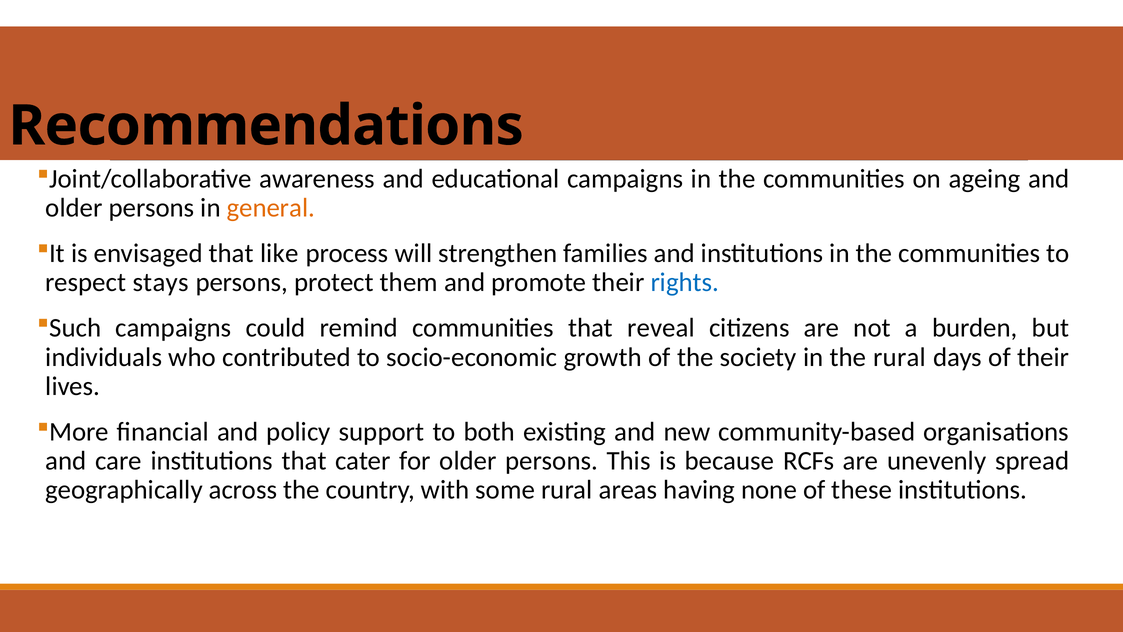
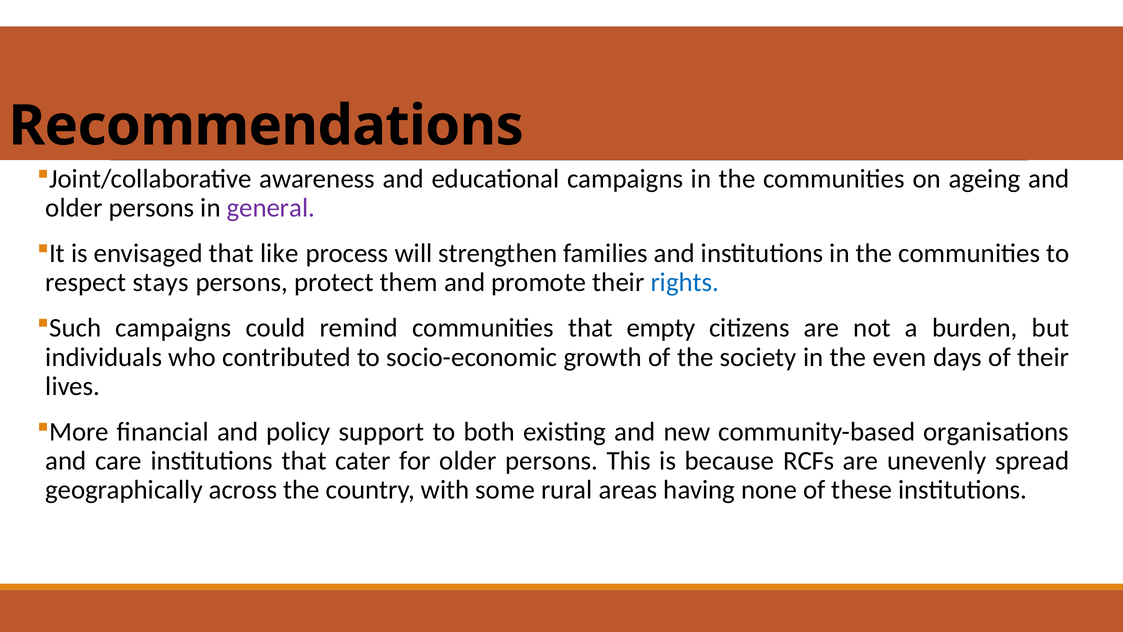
general colour: orange -> purple (271, 208)
reveal: reveal -> empty (661, 328)
the rural: rural -> even (900, 357)
